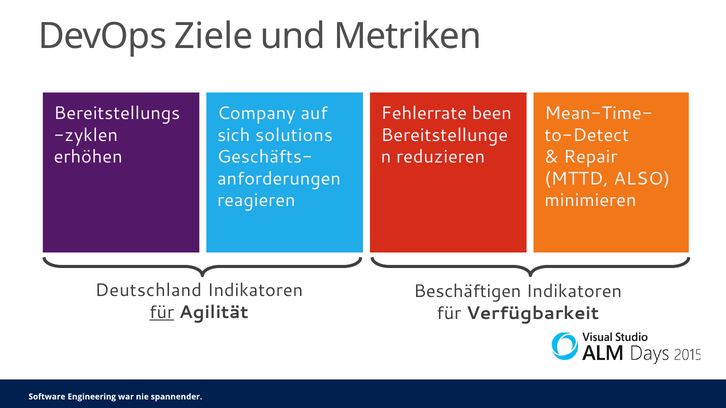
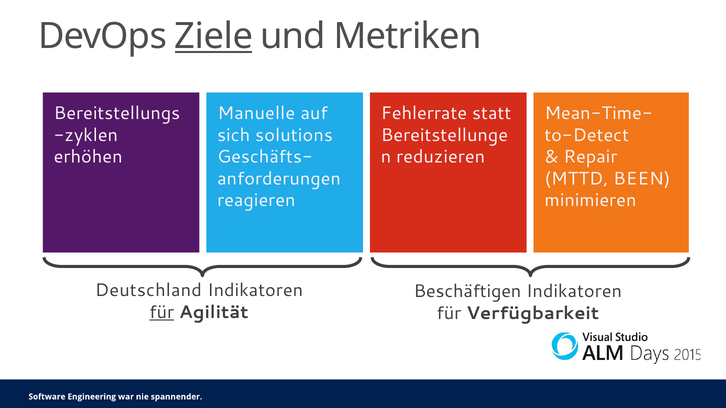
Ziele underline: none -> present (214, 37)
Company: Company -> Manuelle (256, 114)
been: been -> statt (492, 114)
ALSO: ALSO -> BEEN (642, 179)
